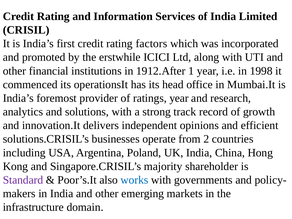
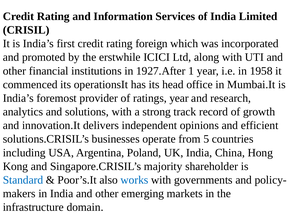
factors: factors -> foreign (152, 44)
1912.After: 1912.After -> 1927.After (161, 71)
1998: 1998 -> 1958 (261, 71)
2: 2 -> 5 (206, 139)
Standard colour: purple -> blue (23, 180)
